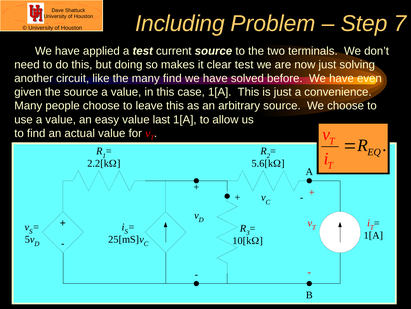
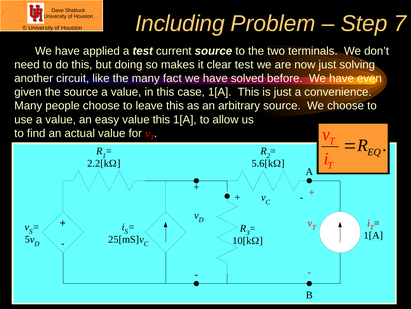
many find: find -> fact (172, 78)
value last: last -> this (161, 119)
